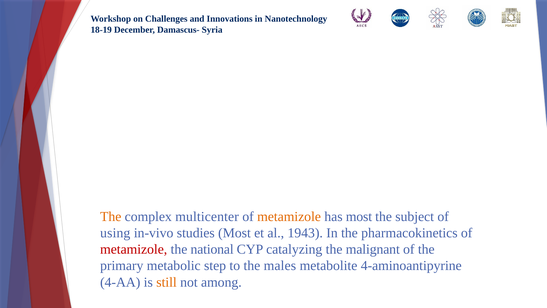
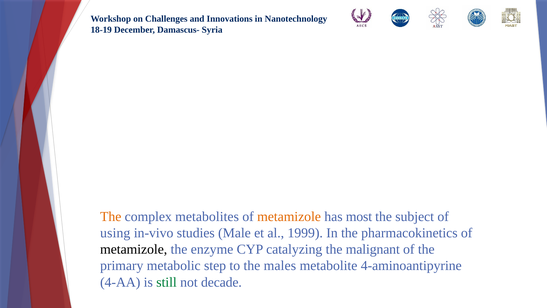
multicenter: multicenter -> metabolites (207, 216)
studies Most: Most -> Male (234, 233)
1943: 1943 -> 1999 (305, 233)
metamizole colour: red -> black (134, 249)
national: national -> enzyme (212, 249)
still colour: orange -> green (167, 282)
among: among -> decade (221, 282)
